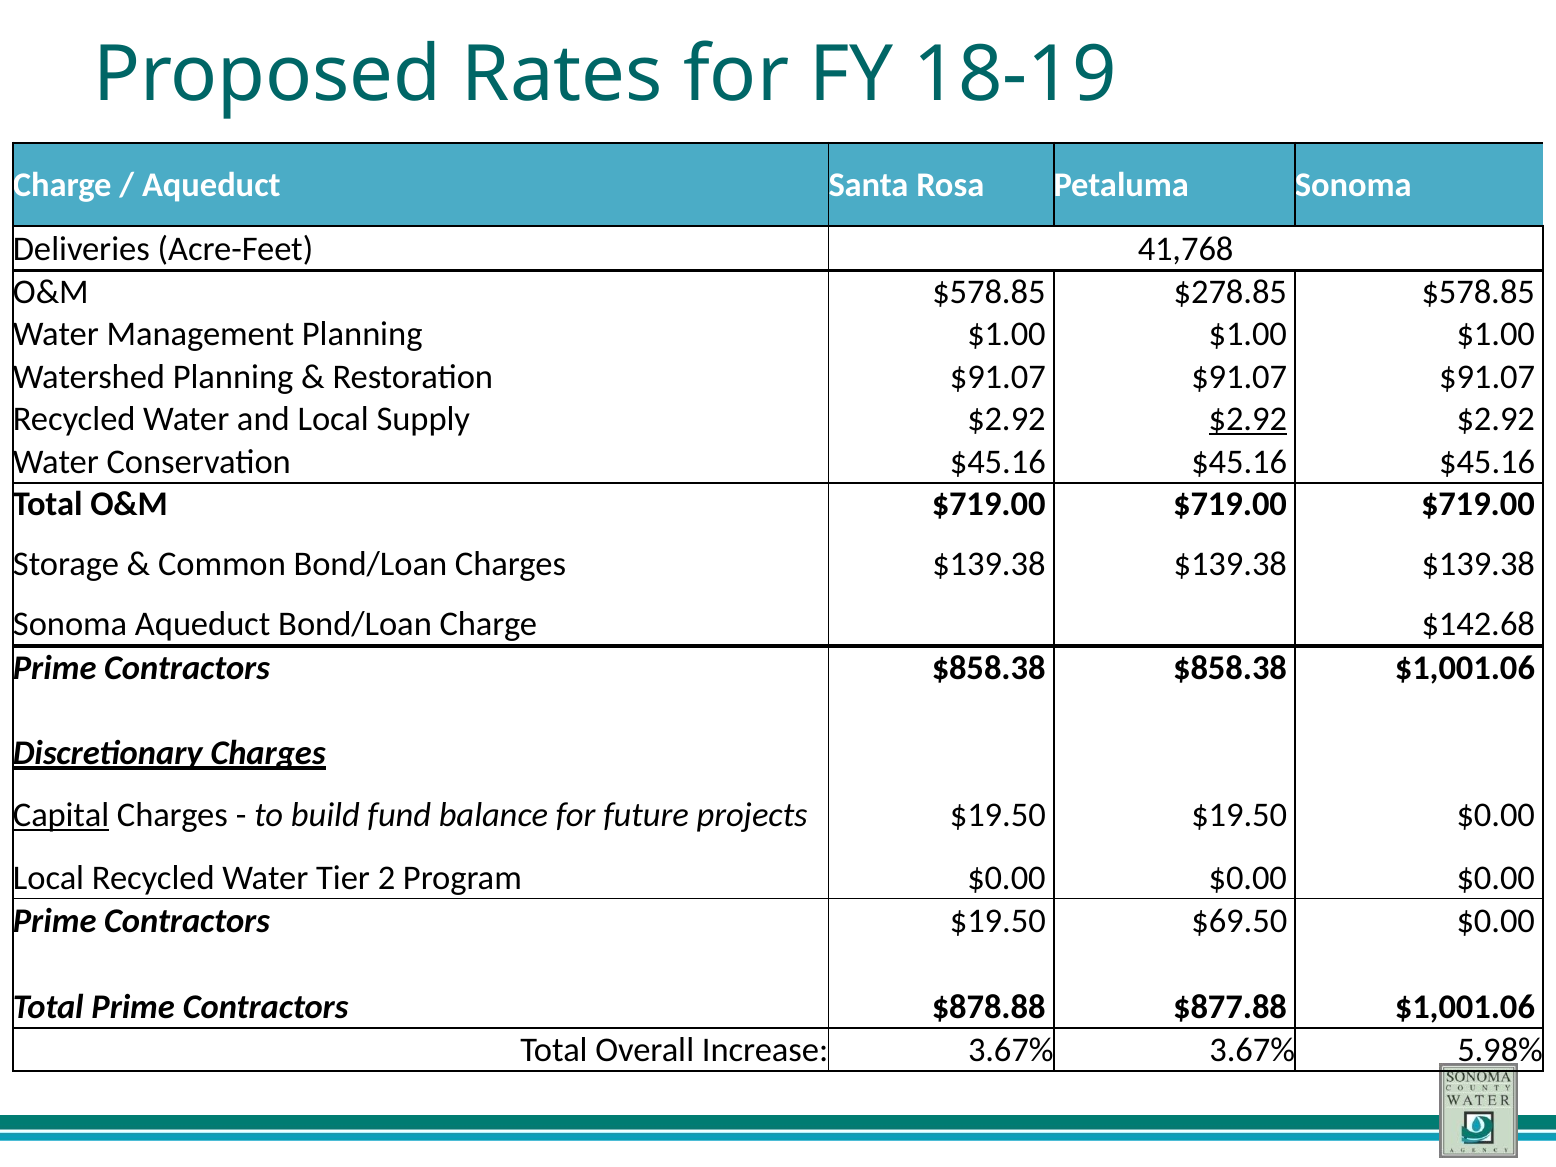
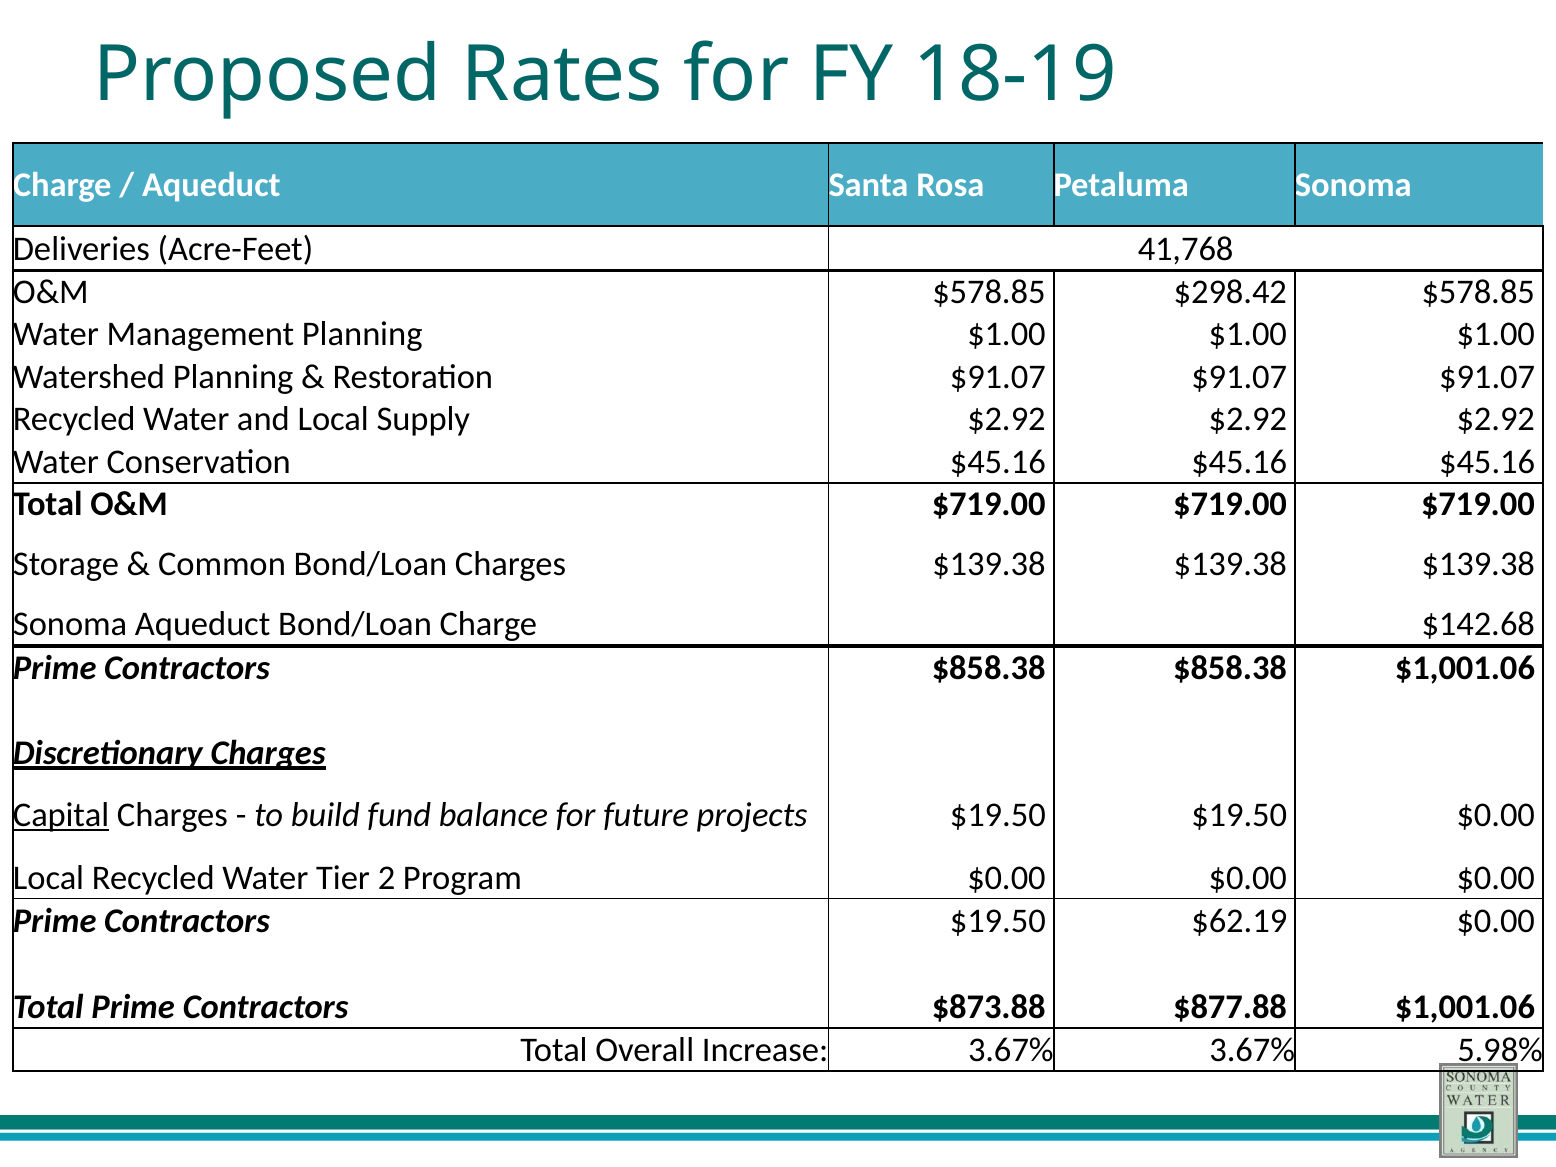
$278.85: $278.85 -> $298.42 (1230, 292)
$2.92 underline: present -> none (1248, 419)
$69.50: $69.50 -> $62.19 (1239, 921)
$878.88: $878.88 -> $873.88 (989, 1007)
